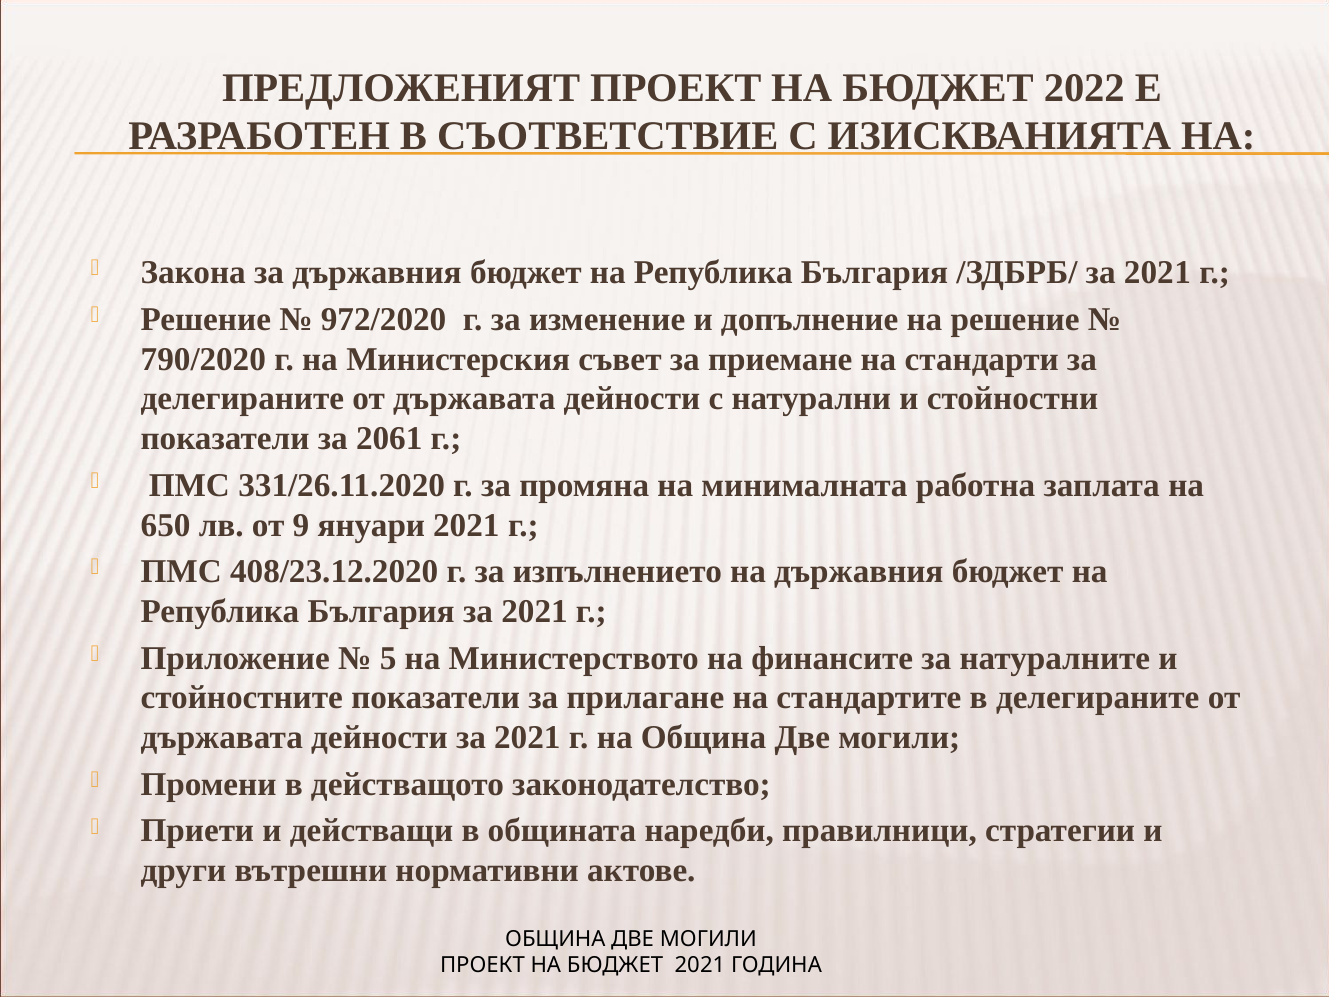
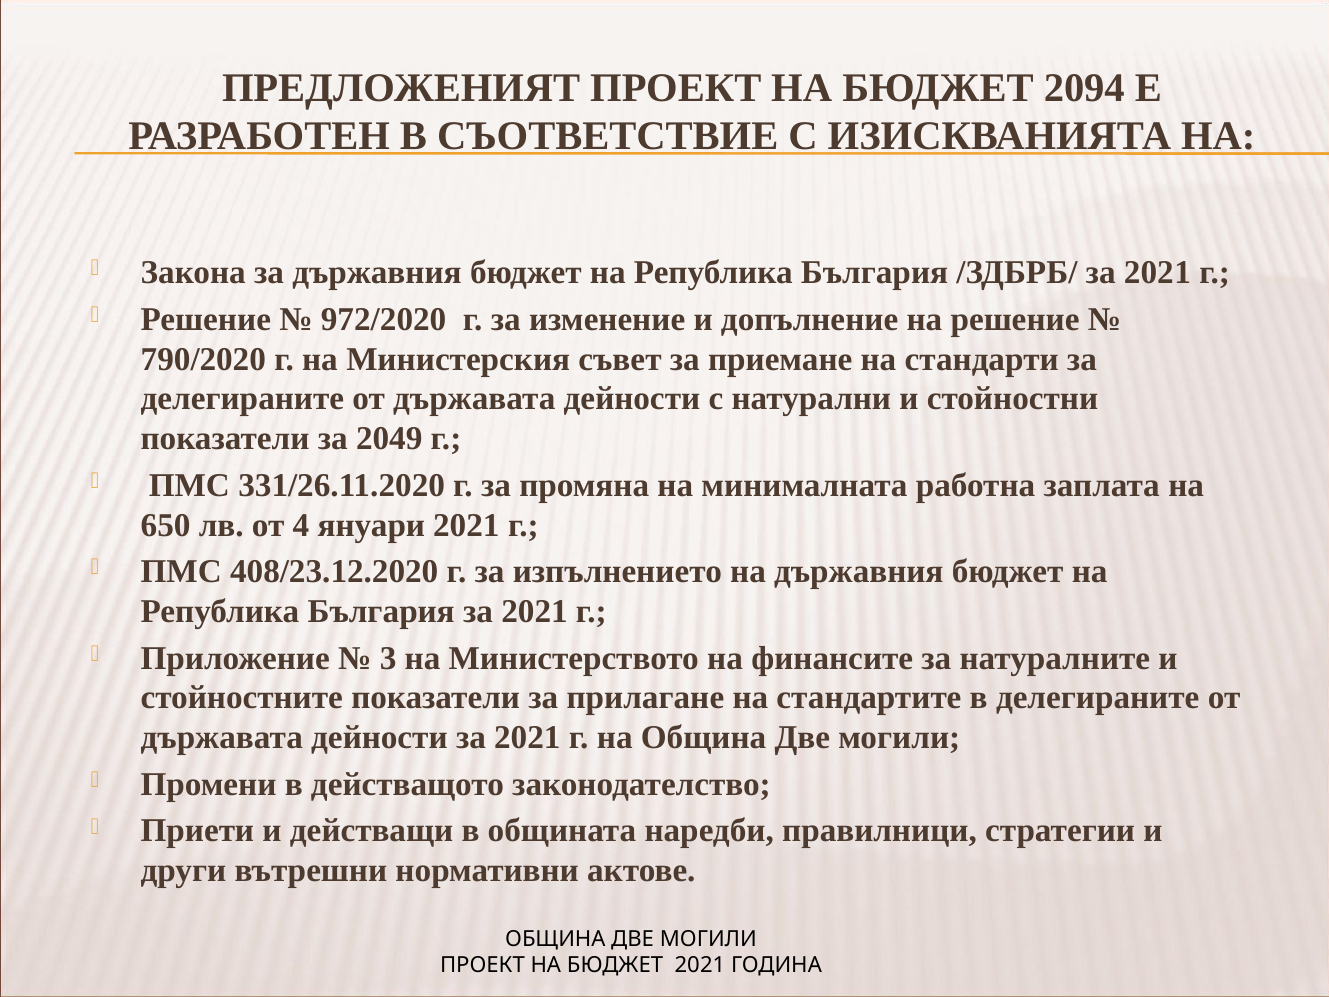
2022: 2022 -> 2094 (1084, 88)
2061: 2061 -> 2049 (389, 439)
9: 9 -> 4 (301, 525)
5: 5 -> 3 (388, 658)
